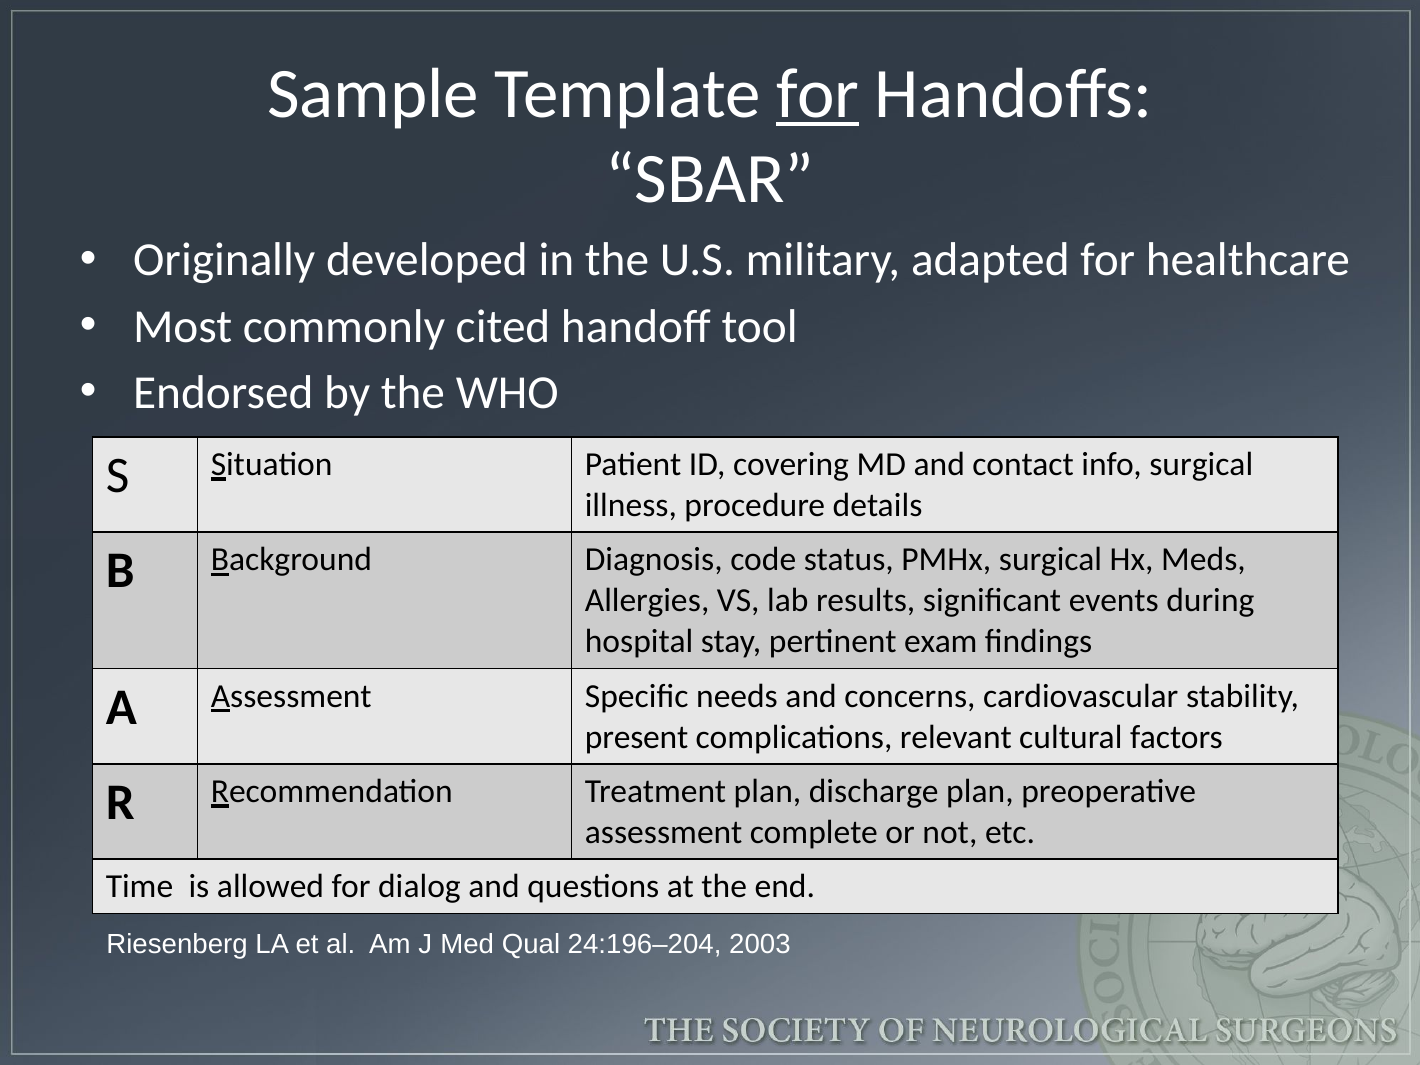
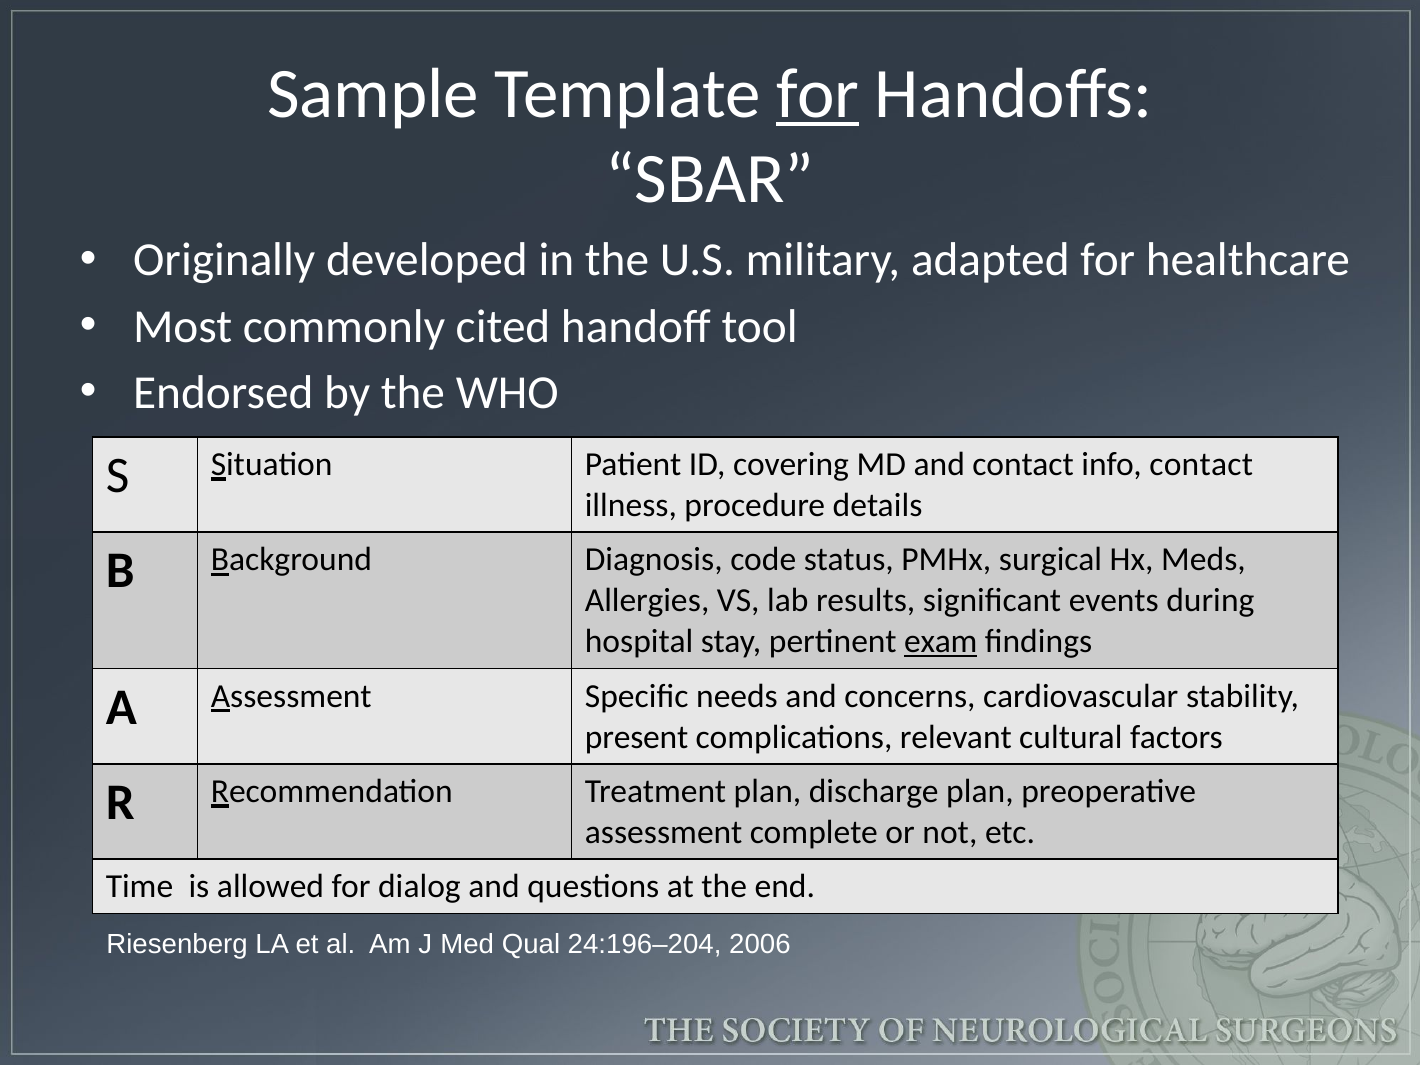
info surgical: surgical -> contact (1201, 465)
exam underline: none -> present (941, 642)
2003: 2003 -> 2006 (760, 945)
